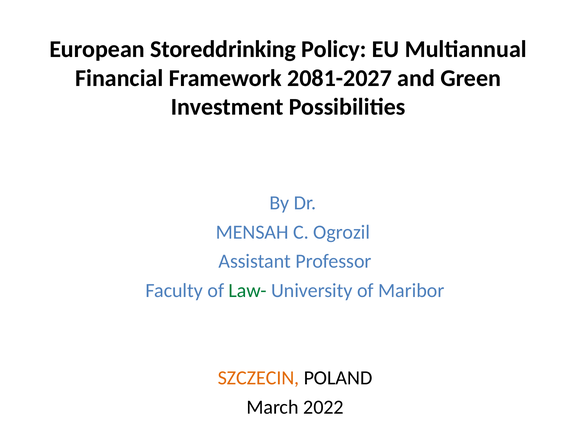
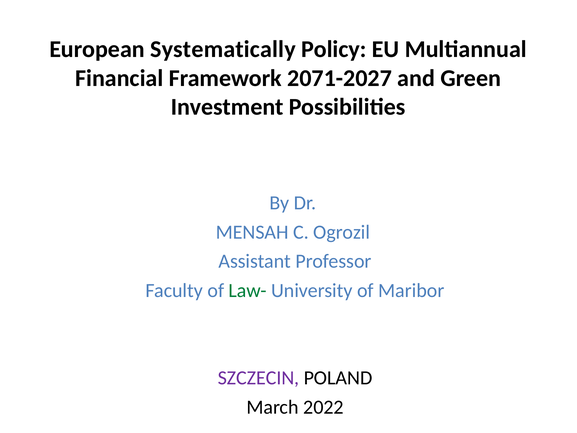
Storeddrinking: Storeddrinking -> Systematically (223, 49)
2081-2027: 2081-2027 -> 2071-2027 (340, 78)
SZCZECIN colour: orange -> purple (258, 378)
